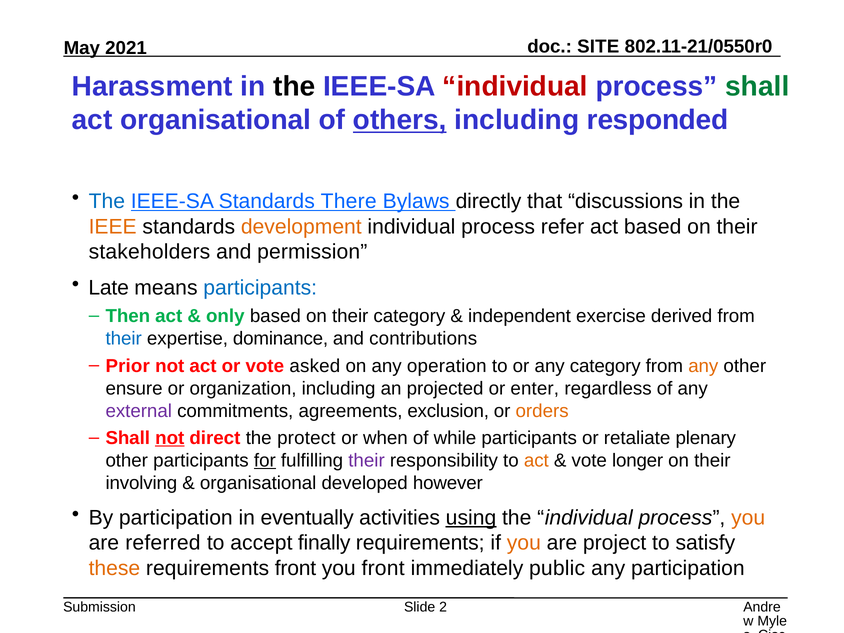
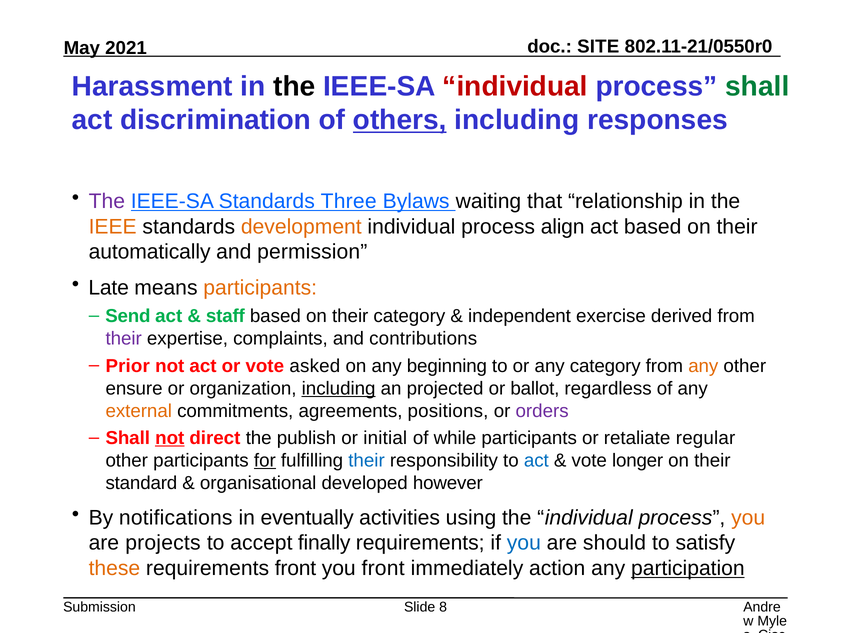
act organisational: organisational -> discrimination (216, 120)
responded: responded -> responses (657, 120)
The colour: blue -> purple (107, 201)
There: There -> Three (349, 201)
directly: directly -> waiting (488, 201)
discussions: discussions -> relationship (625, 201)
refer: refer -> align (563, 227)
stakeholders: stakeholders -> automatically (150, 252)
participants colour: blue -> orange (260, 288)
Then: Then -> Send (128, 316)
only: only -> staff (225, 316)
their colour: blue -> purple (124, 339)
dominance: dominance -> complaints (280, 339)
operation: operation -> beginning (447, 366)
including underline: none -> present (339, 388)
enter: enter -> ballot (535, 388)
external colour: purple -> orange (139, 411)
exclusion: exclusion -> positions (448, 411)
orders colour: orange -> purple (542, 411)
protect: protect -> publish (306, 438)
when: when -> initial (385, 438)
plenary: plenary -> regular (706, 438)
their colour: purple -> blue (367, 461)
act colour: orange -> blue (536, 461)
involving: involving -> standard (141, 483)
By participation: participation -> notifications (176, 518)
using underline: present -> none (471, 518)
referred: referred -> projects (163, 543)
you colour: orange -> blue (524, 543)
project: project -> should (615, 543)
public: public -> action (557, 568)
participation underline: none -> present (688, 568)
2: 2 -> 8 (443, 607)
